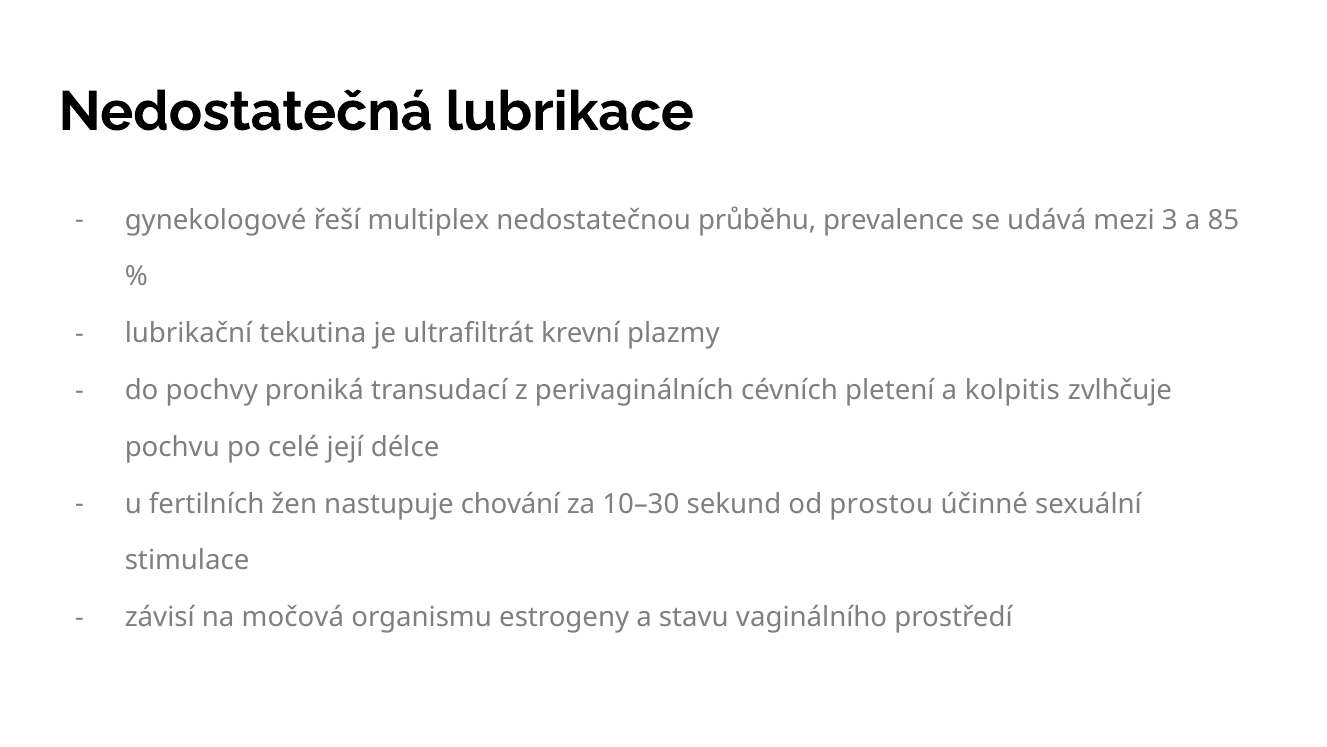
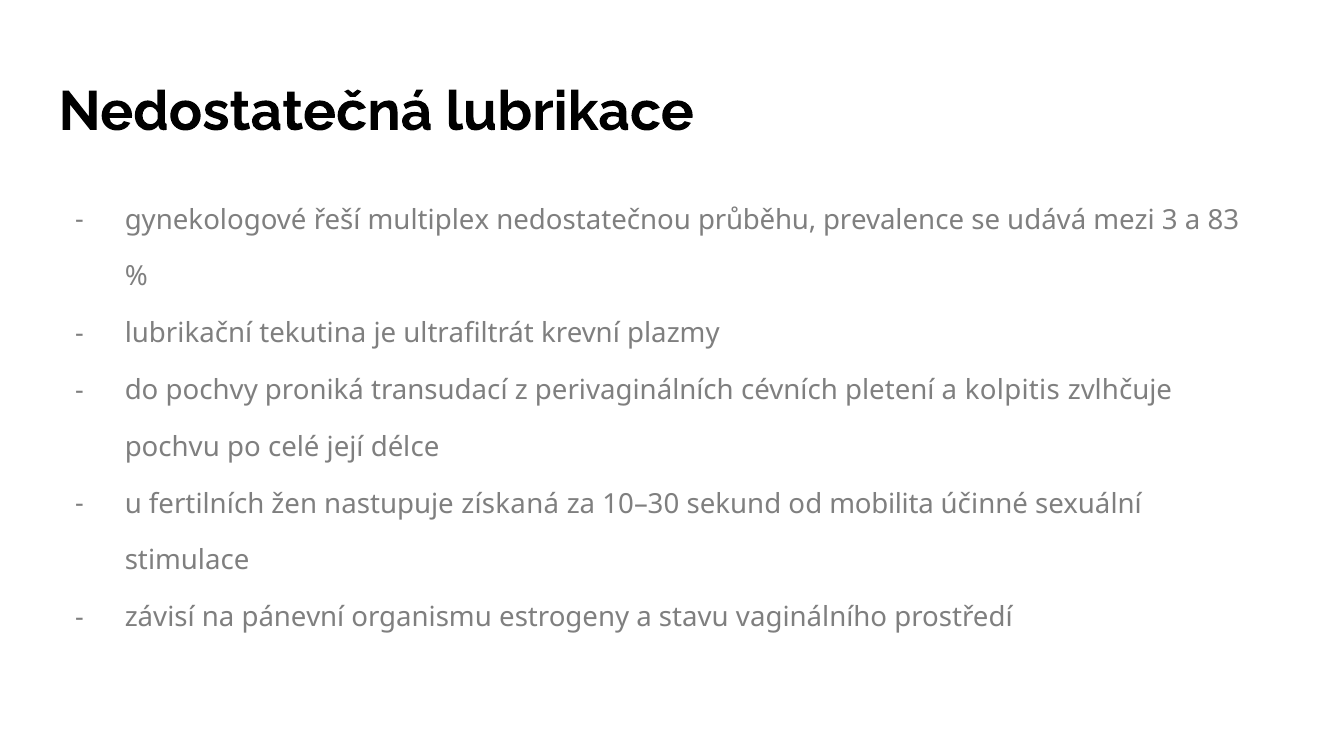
85: 85 -> 83 (1223, 220)
chování: chování -> získaná (510, 504)
prostou: prostou -> mobilita (882, 504)
močová: močová -> pánevní (293, 617)
